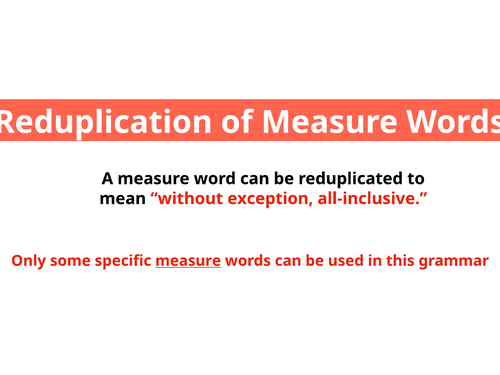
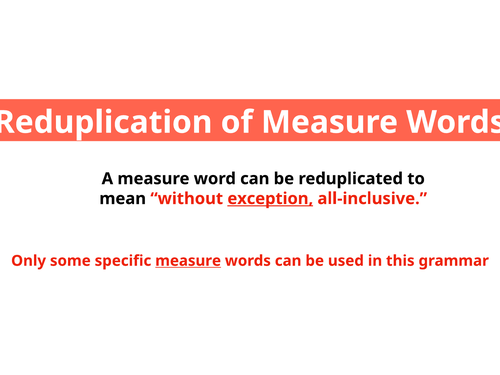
exception underline: none -> present (270, 199)
